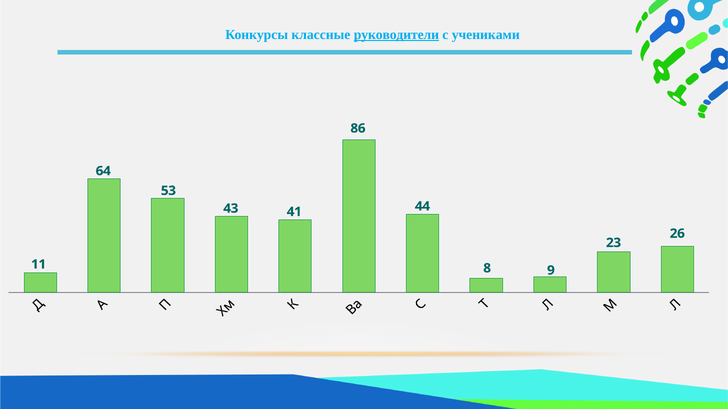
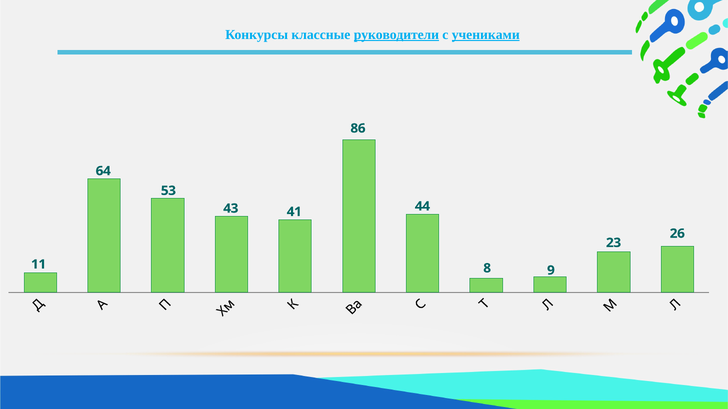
учениками underline: none -> present (486, 35)
